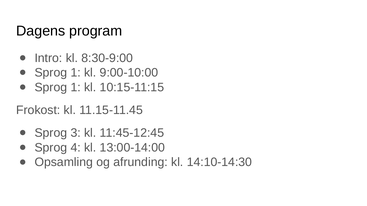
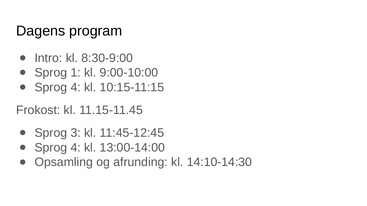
1: 1 -> 4 (76, 87)
